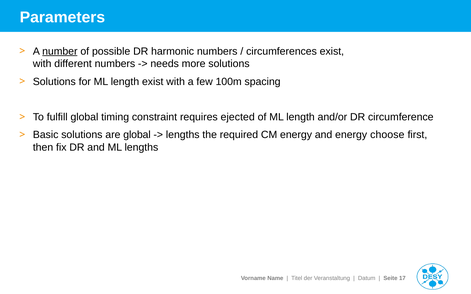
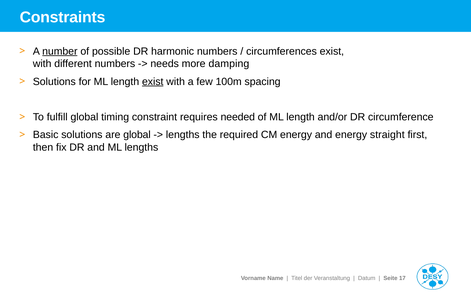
Parameters: Parameters -> Constraints (63, 17)
more solutions: solutions -> damping (229, 64)
exist underline: none -> present (153, 82)
ejected: ejected -> needed (238, 117)
choose: choose -> straight (387, 135)
